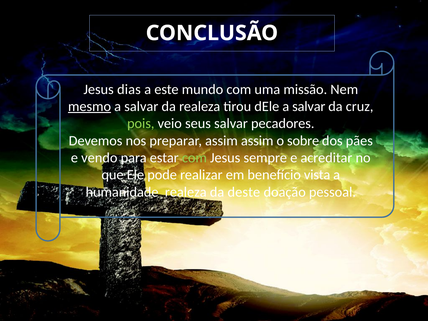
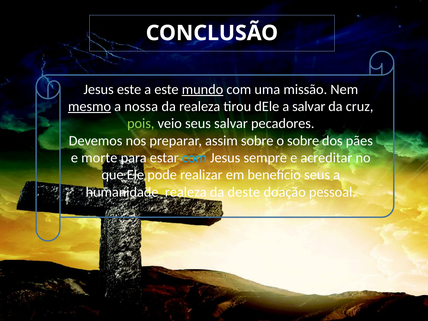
Jesus dias: dias -> este (129, 89)
mundo underline: none -> present (203, 89)
salvar: salvar -> nossa (141, 106)
assim assim: assim -> sobre (257, 141)
vendo: vendo -> morte (99, 158)
com colour: light green -> light blue (194, 158)
benefício vista: vista -> seus (317, 175)
